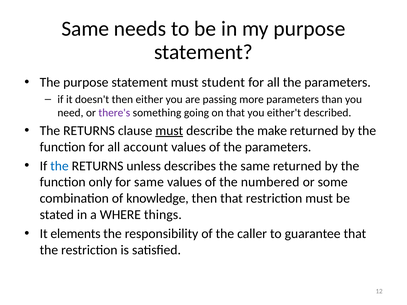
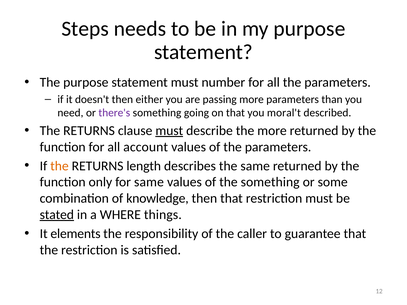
Same: Same -> Steps (85, 29)
student: student -> number (223, 82)
either't: either't -> moral't (284, 113)
the make: make -> more (272, 131)
the colour: blue -> orange (59, 166)
unless: unless -> length (144, 166)
the numbered: numbered -> something (270, 182)
stated underline: none -> present (57, 215)
